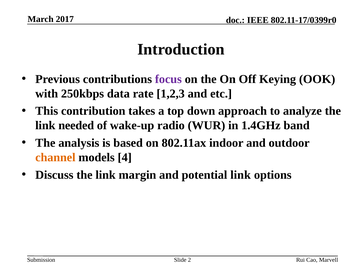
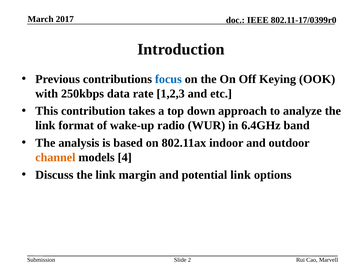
focus colour: purple -> blue (168, 79)
needed: needed -> format (76, 126)
1.4GHz: 1.4GHz -> 6.4GHz (261, 126)
